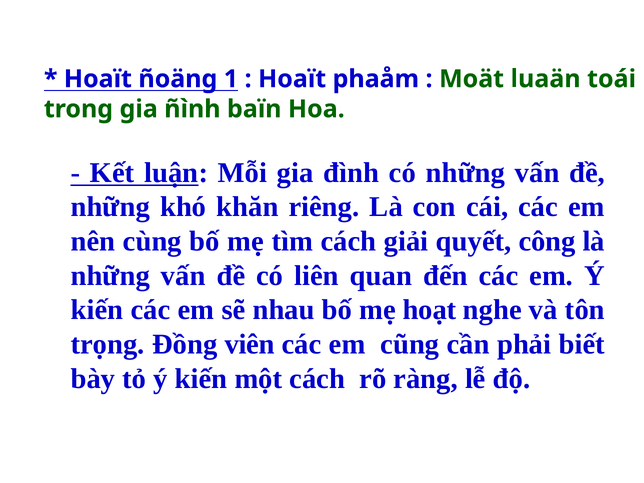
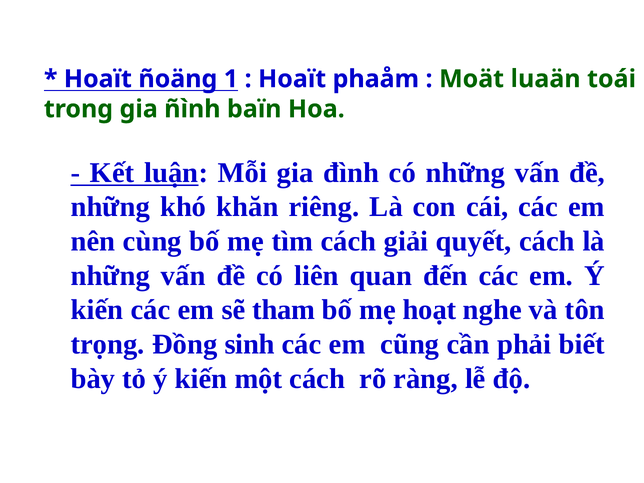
quyết công: công -> cách (547, 241)
nhau: nhau -> tham (284, 310)
viên: viên -> sinh (250, 344)
